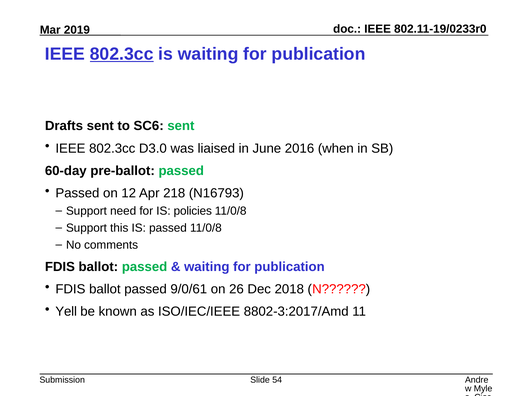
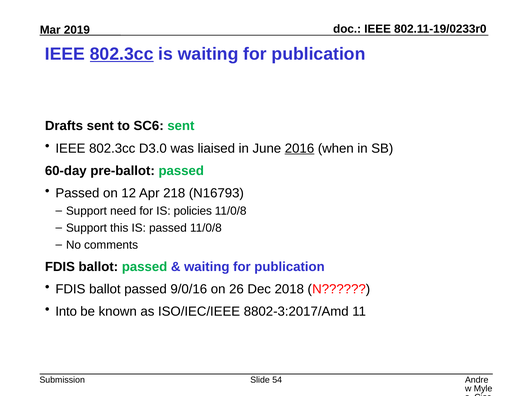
2016 underline: none -> present (299, 148)
9/0/61: 9/0/61 -> 9/0/16 (189, 289)
Yell: Yell -> Into (66, 312)
